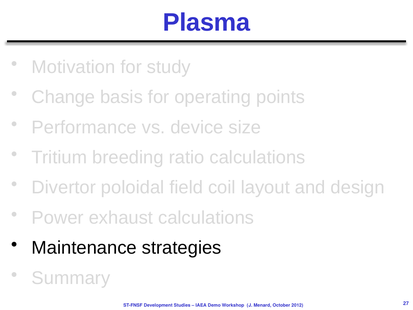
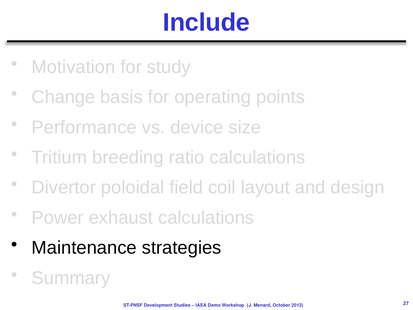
Plasma: Plasma -> Include (206, 22)
